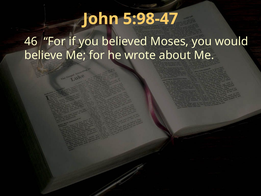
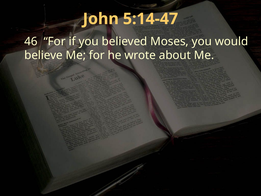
5:98-47: 5:98-47 -> 5:14-47 (150, 19)
